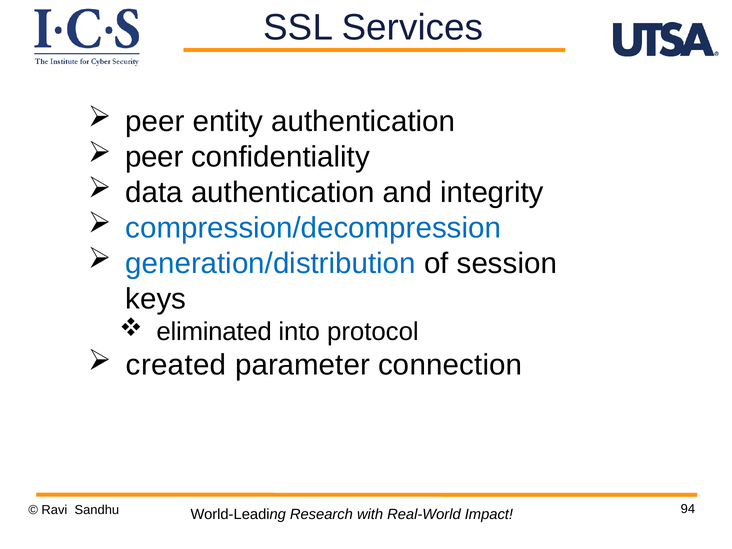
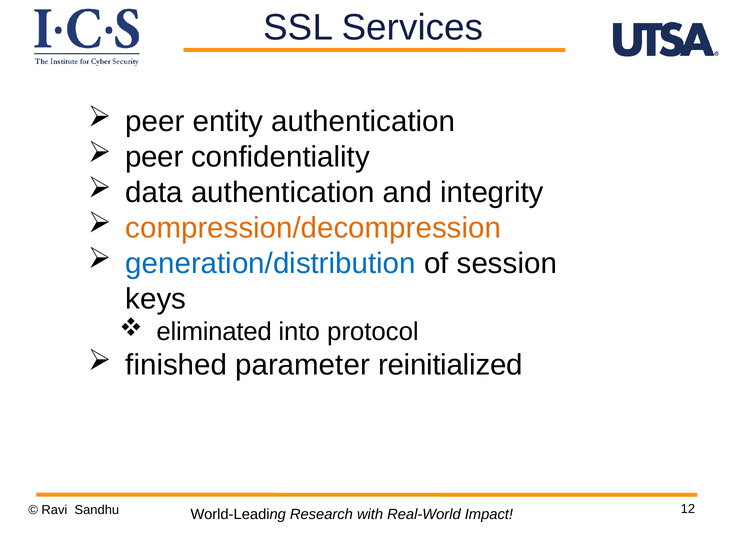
compression/decompression colour: blue -> orange (313, 228)
created: created -> finished (176, 365)
connection: connection -> reinitialized (450, 365)
94: 94 -> 12 (688, 509)
